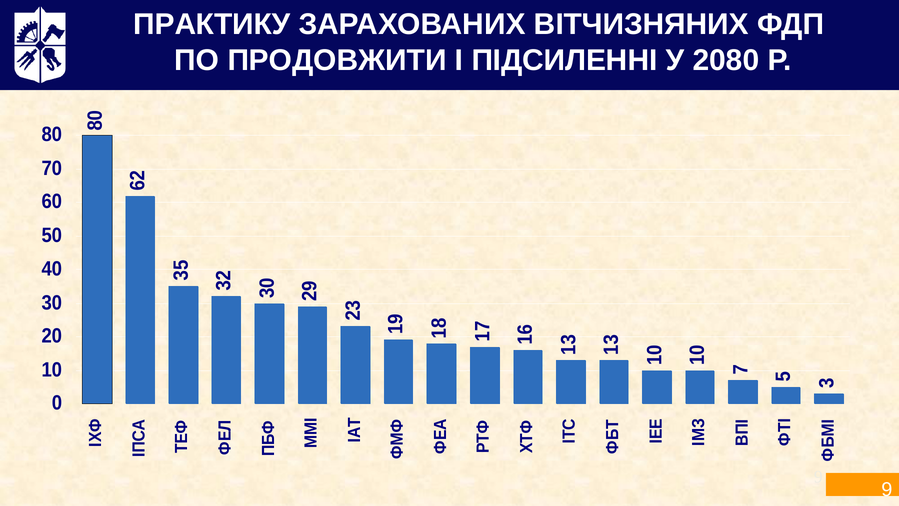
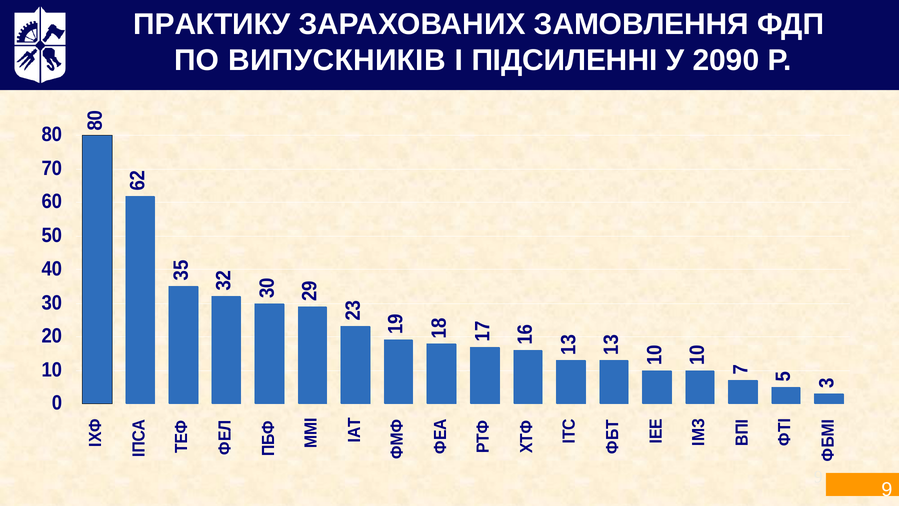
ВІТЧИЗНЯНИХ: ВІТЧИЗНЯНИХ -> ЗАМОВЛЕННЯ (641, 24)
ПРОДОВЖИТИ: ПРОДОВЖИТИ -> ВИПУСКНИКІВ (337, 60)
2080: 2080 -> 2090 (726, 60)
